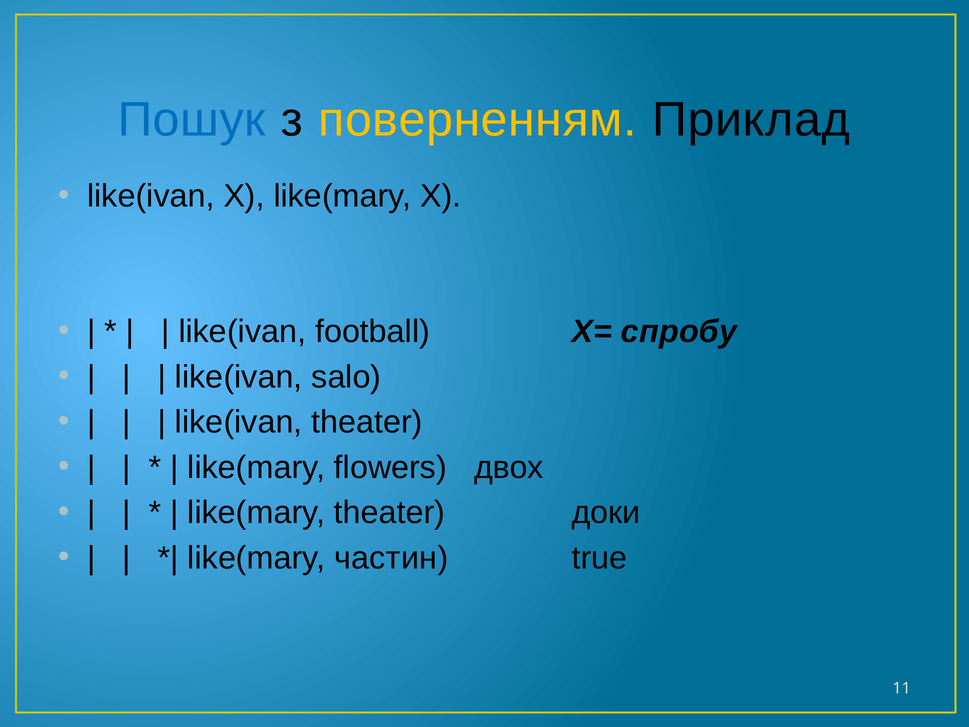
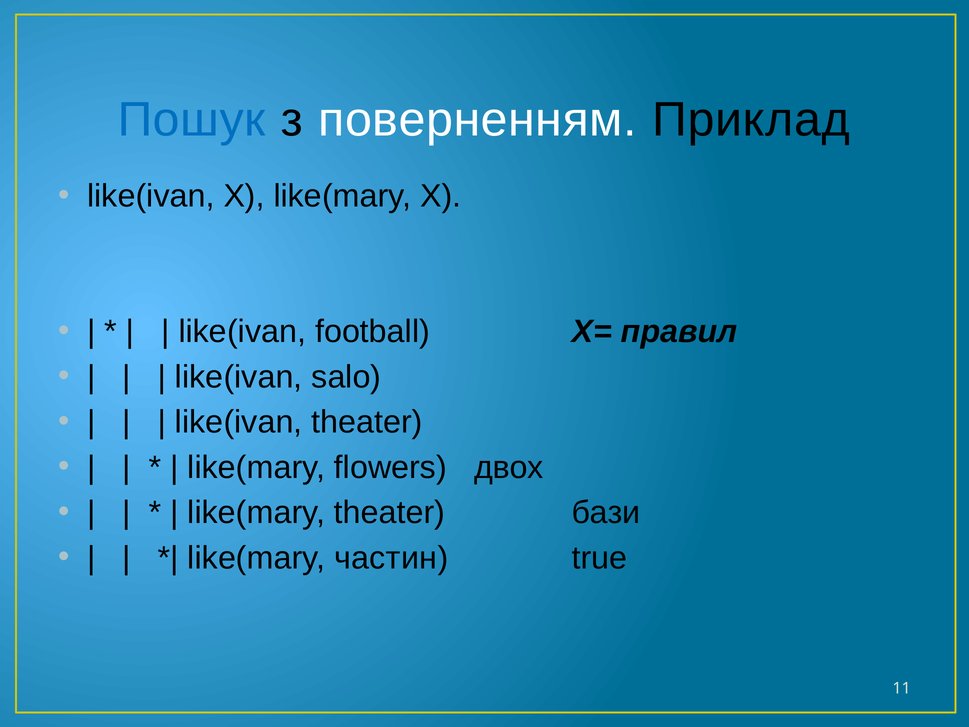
поверненням colour: yellow -> white (477, 120)
спробу: спробу -> правил (679, 332)
доки: доки -> бази (606, 513)
